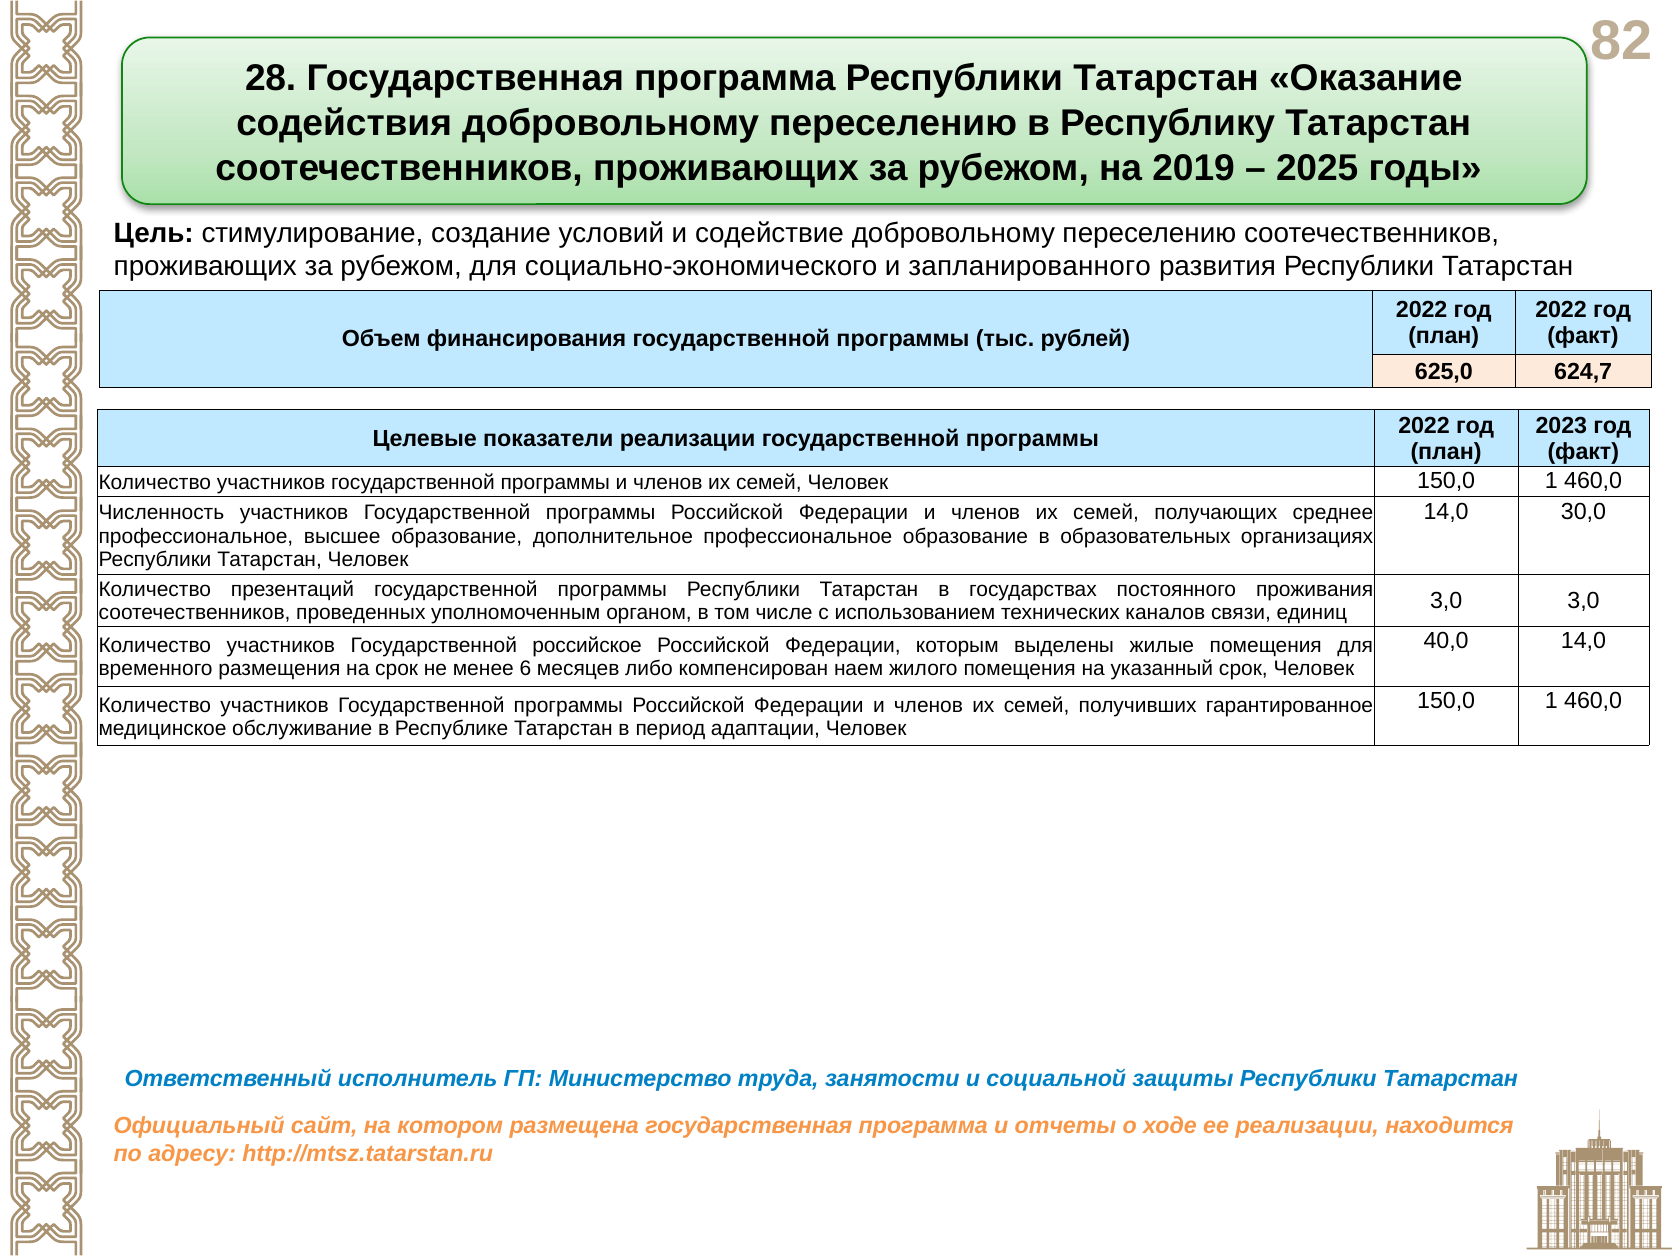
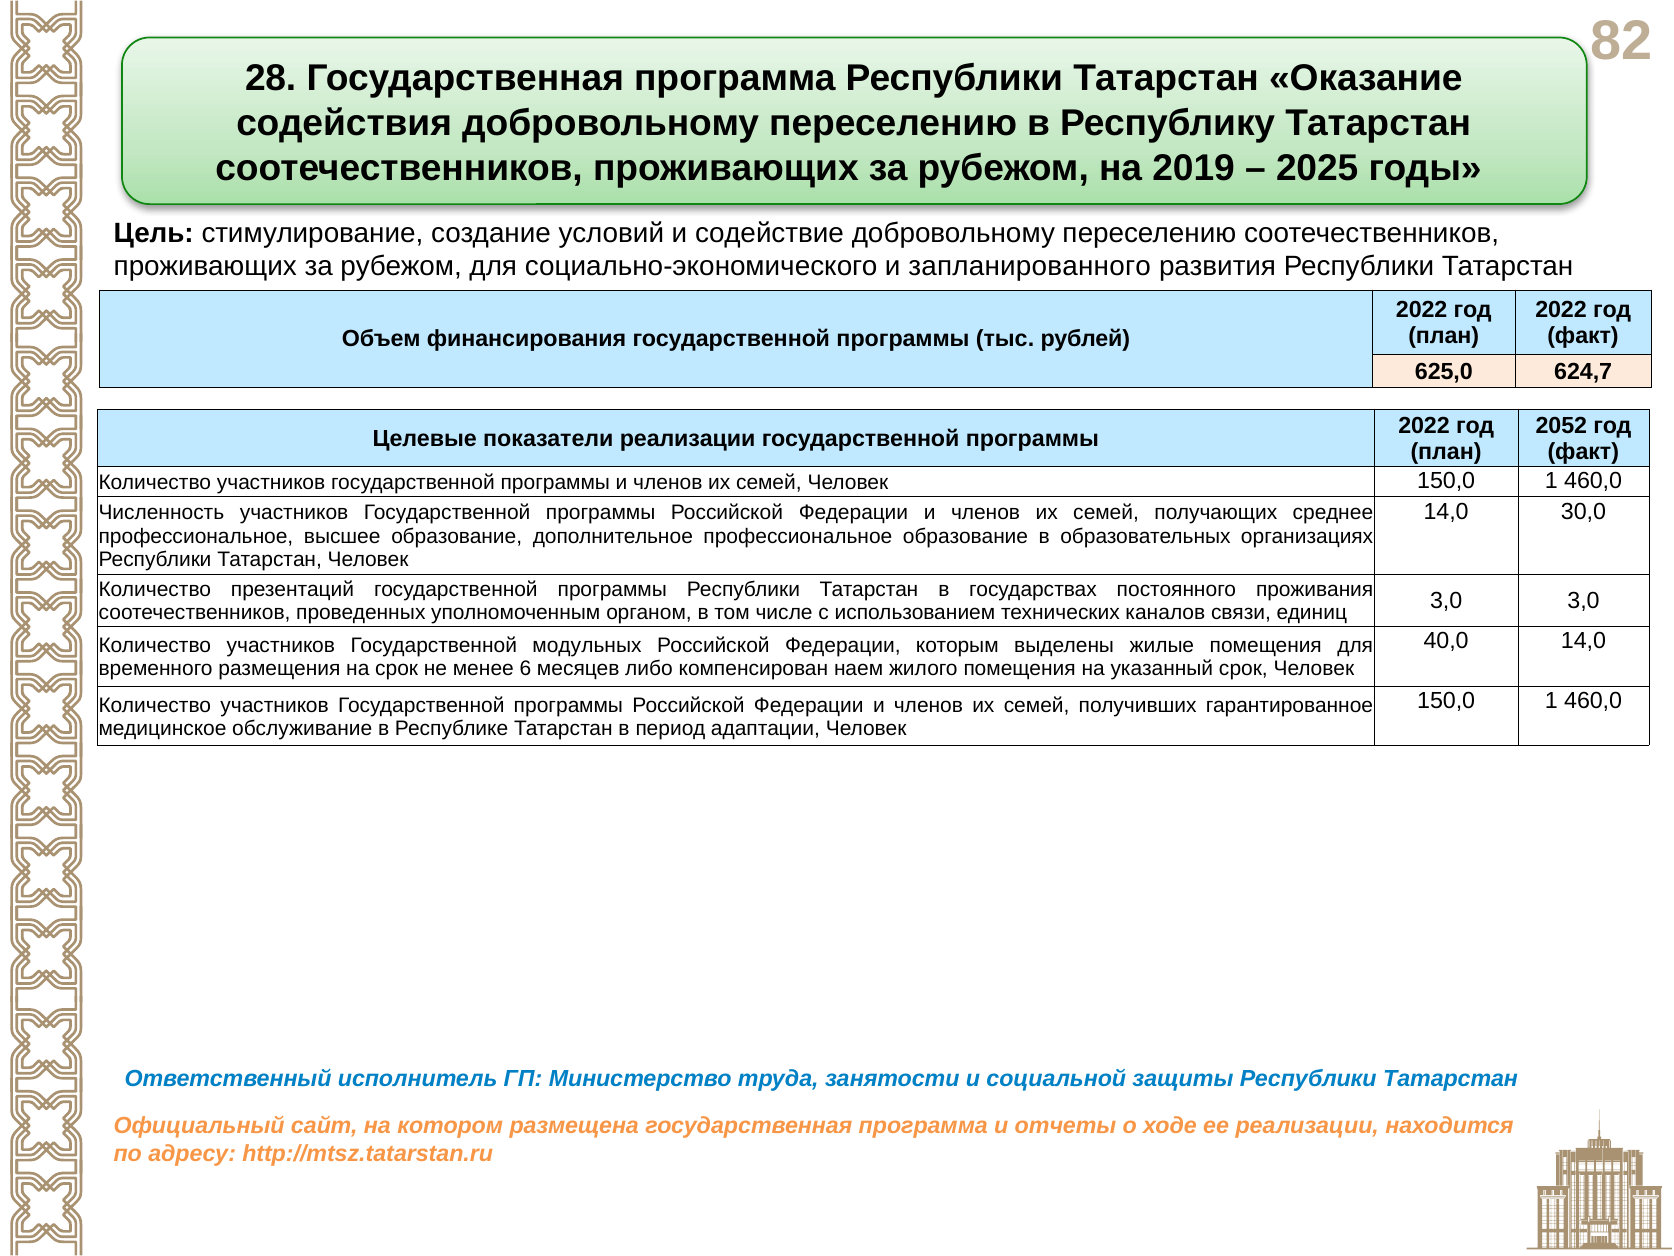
2023: 2023 -> 2052 (1561, 425)
российское: российское -> модульных (587, 645)
